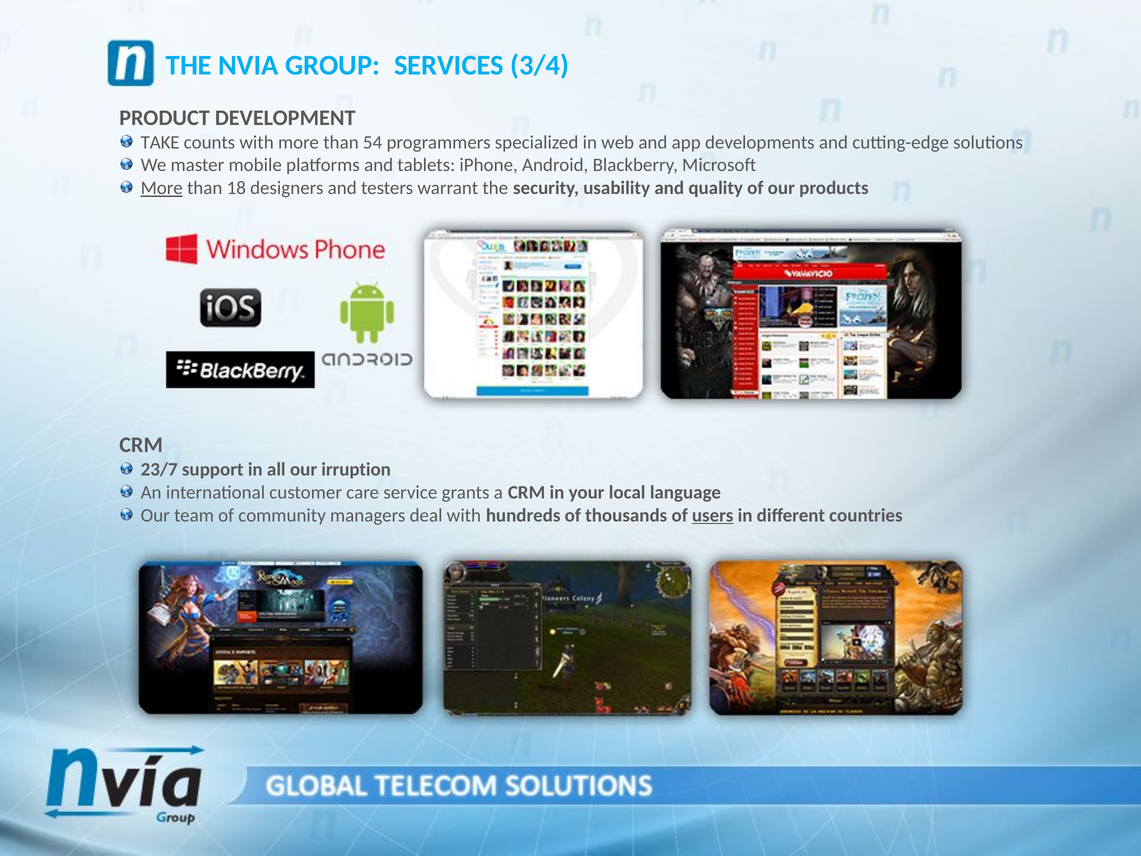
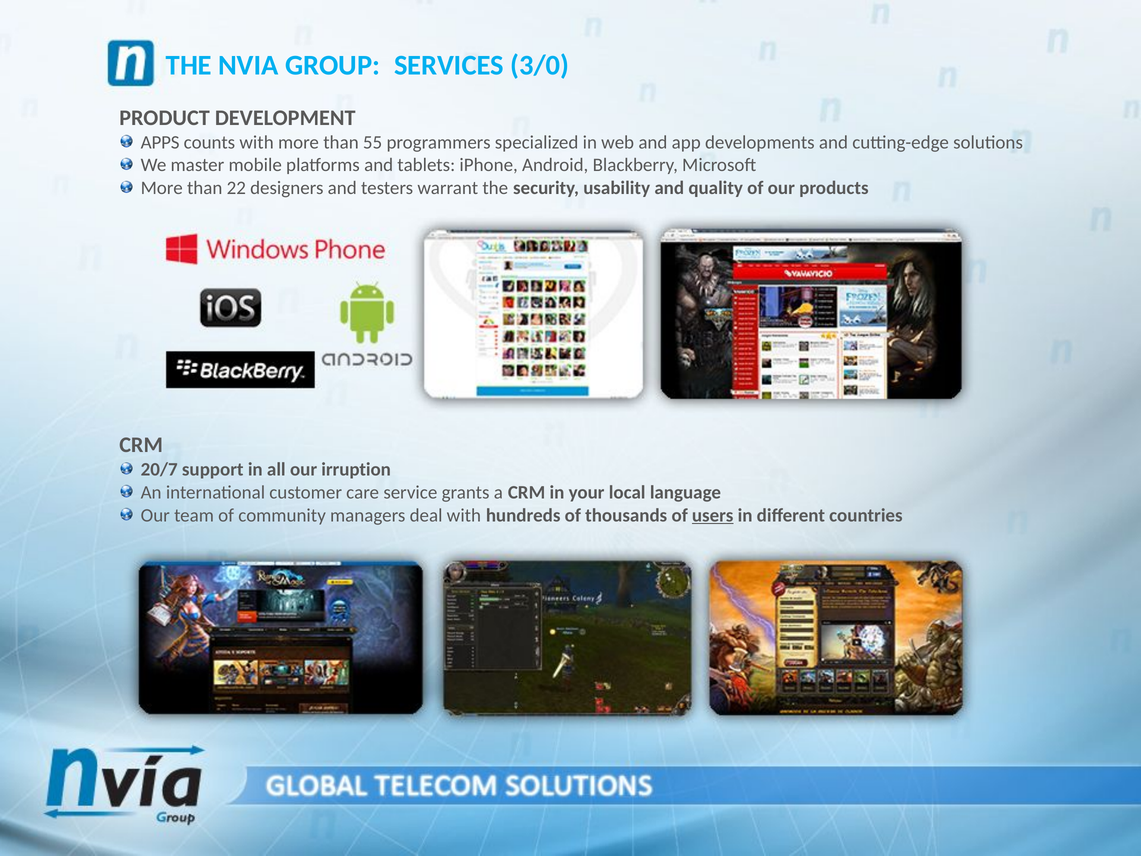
3/4: 3/4 -> 3/0 (540, 65)
TAKE: TAKE -> APPS (160, 142)
54: 54 -> 55 (373, 142)
More underline: present -> none (162, 188)
18: 18 -> 22 (236, 188)
23/7: 23/7 -> 20/7 (159, 469)
